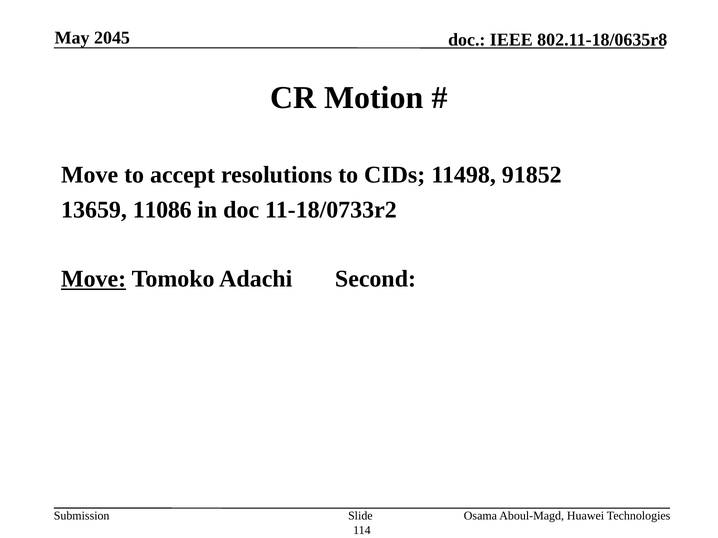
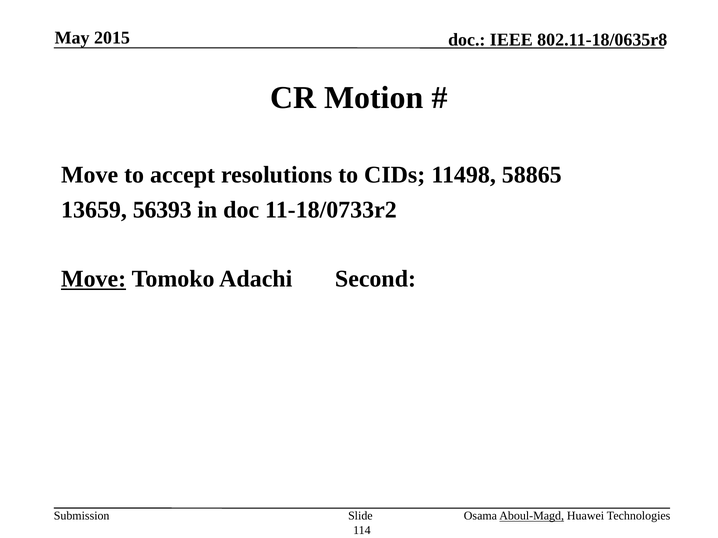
2045: 2045 -> 2015 (112, 38)
91852: 91852 -> 58865 (532, 175)
11086: 11086 -> 56393 (162, 210)
Aboul-Magd underline: none -> present (532, 516)
